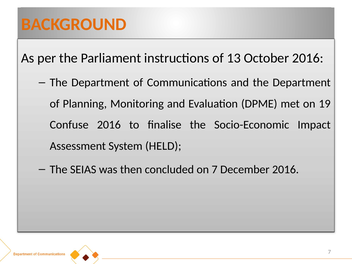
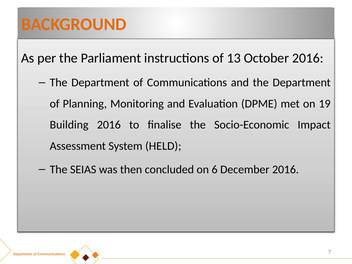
Confuse: Confuse -> Building (69, 125)
on 7: 7 -> 6 (215, 169)
